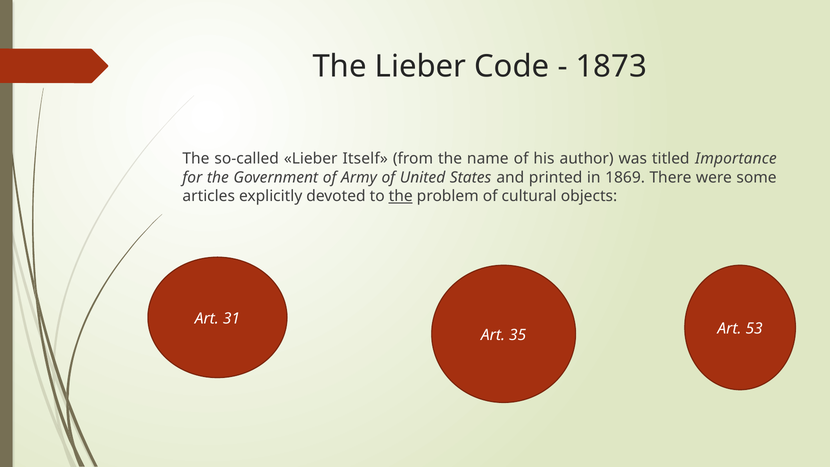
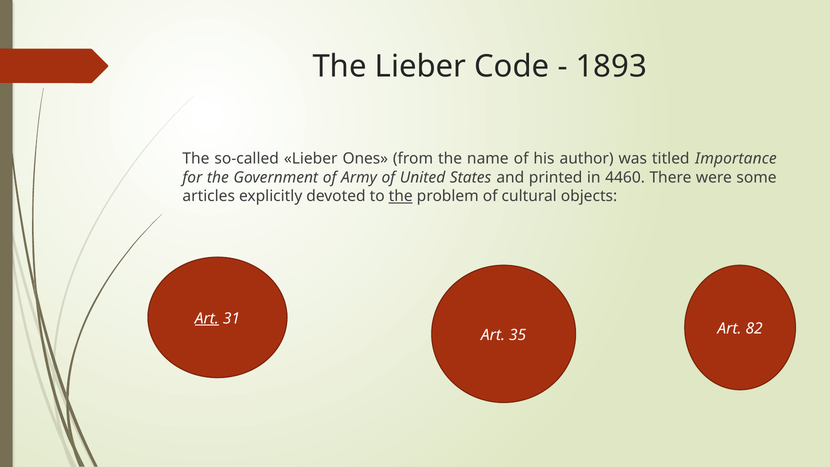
1873: 1873 -> 1893 (611, 66)
Itself: Itself -> Ones (365, 159)
1869: 1869 -> 4460 (625, 177)
Art underline: none -> present (207, 318)
53: 53 -> 82 (754, 328)
